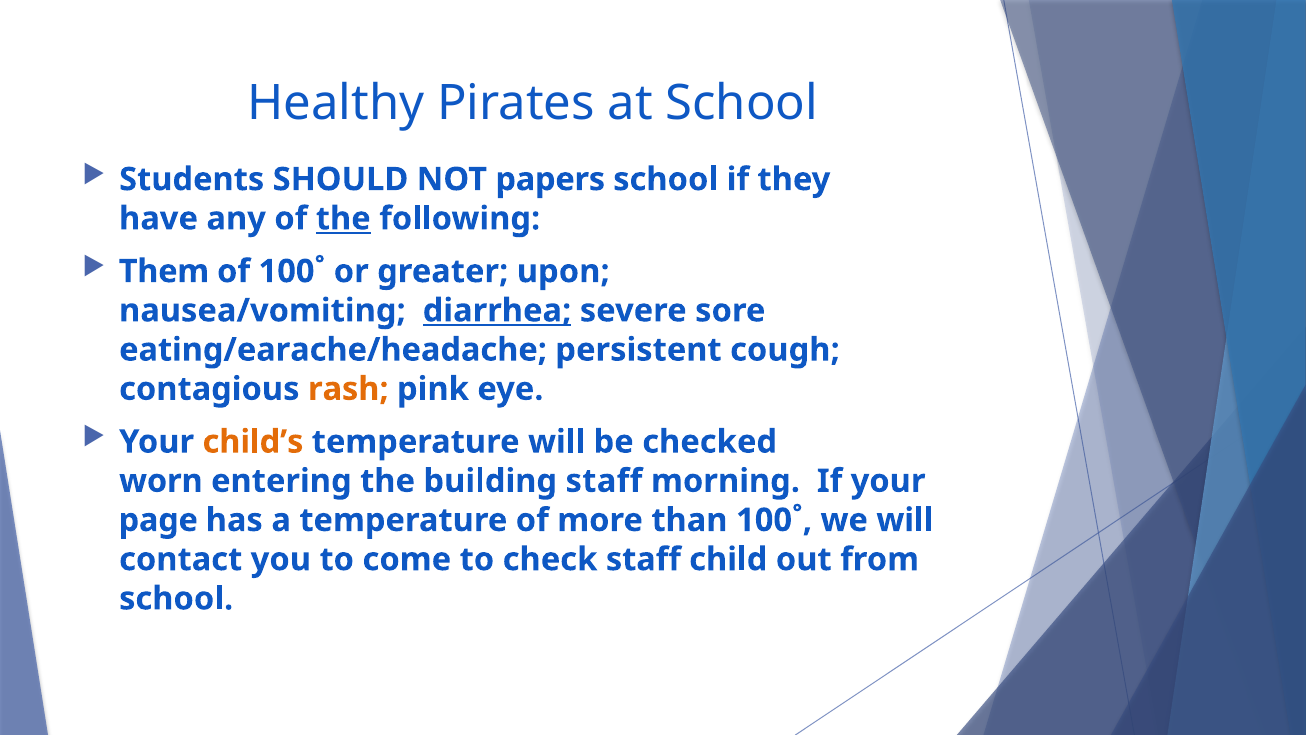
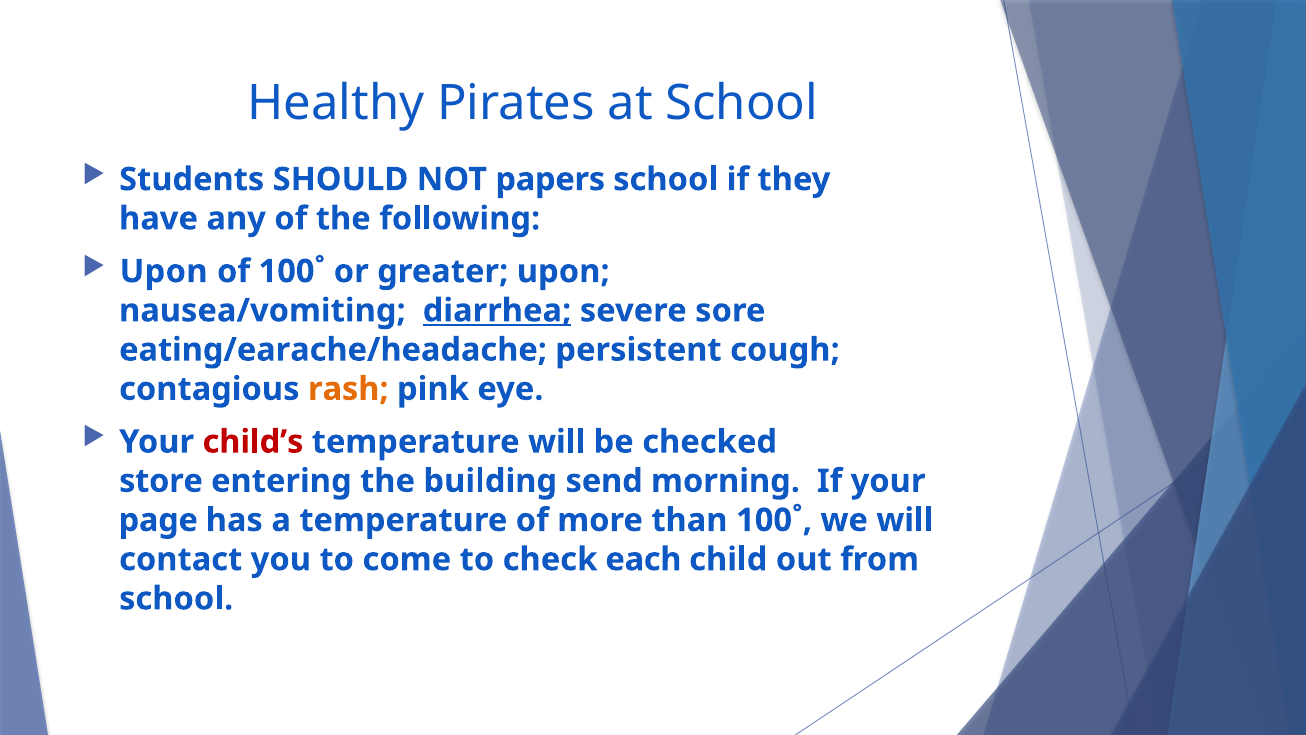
the underline: present -> none (343, 219)
Them: Them -> Upon (164, 271)
child’s colour: orange -> red (253, 442)
worn: worn -> store (161, 481)
building staff: staff -> send (604, 481)
check staff: staff -> each (643, 559)
